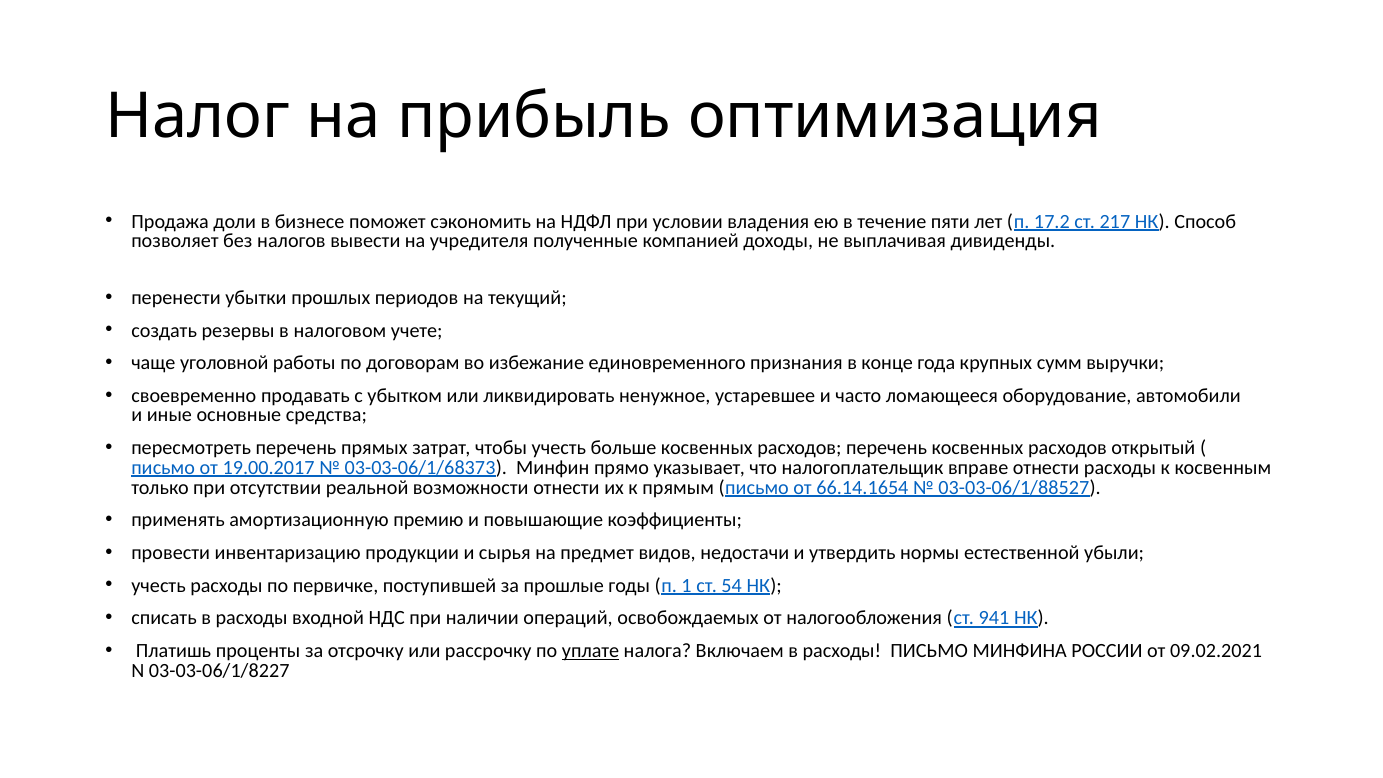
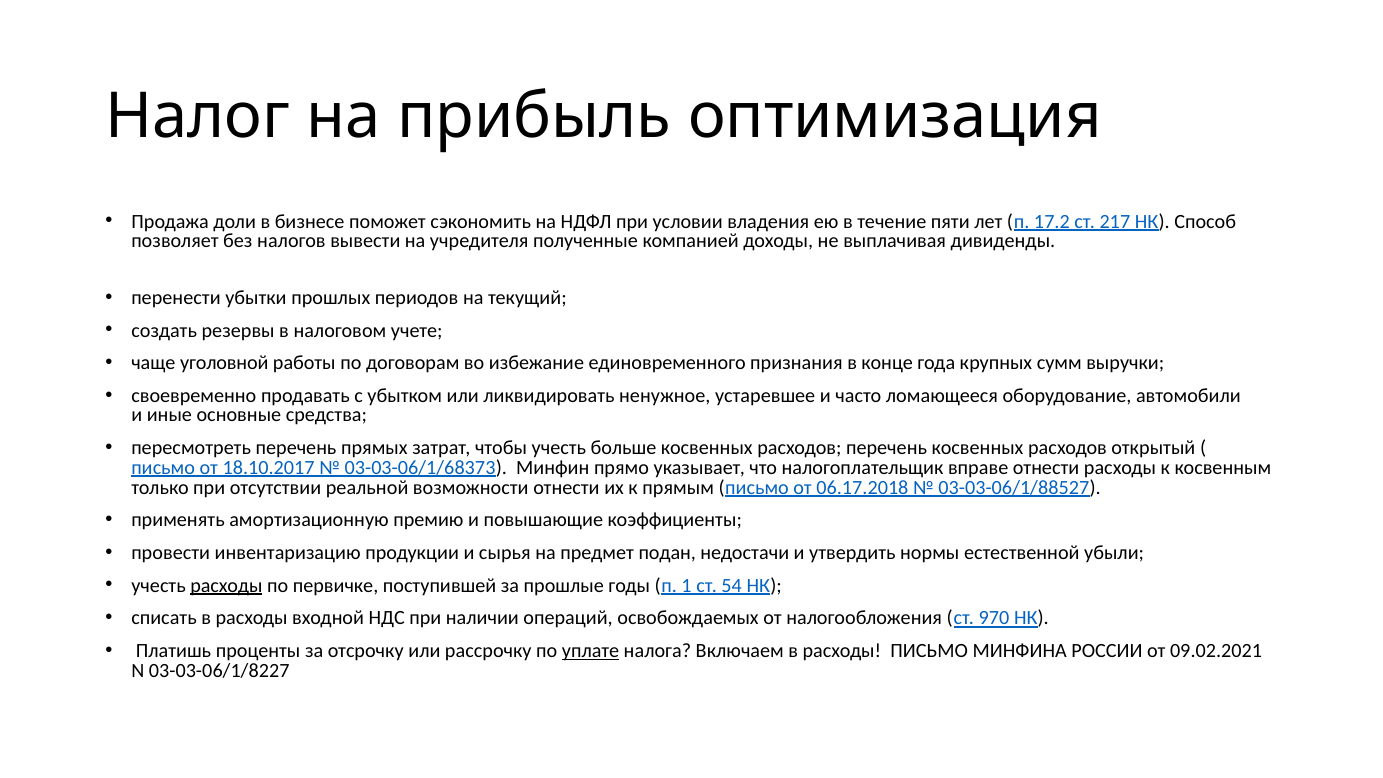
19.00.2017: 19.00.2017 -> 18.10.2017 (269, 468)
66.14.1654: 66.14.1654 -> 06.17.2018 (862, 487)
видов: видов -> подан (667, 553)
расходы underline: none -> present (226, 585)
941: 941 -> 970 (994, 618)
